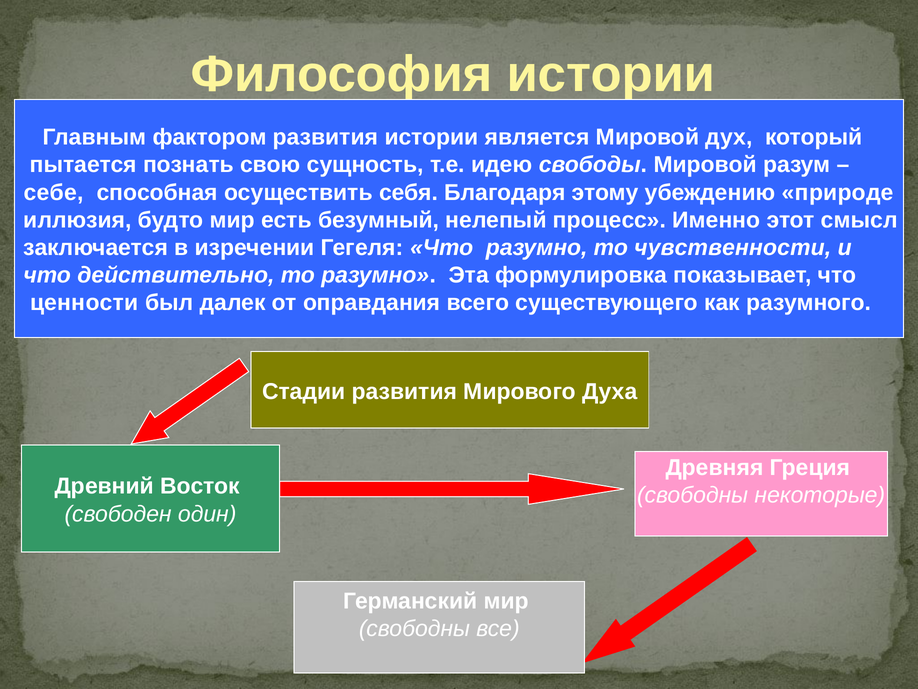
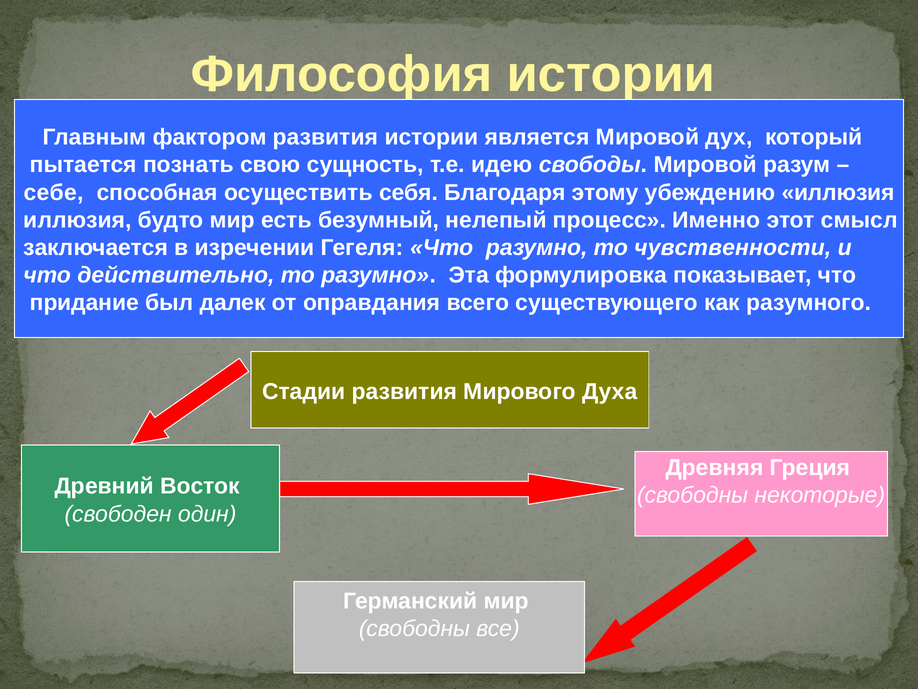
убеждению природе: природе -> иллюзия (838, 192)
ценности: ценности -> придание (84, 302)
